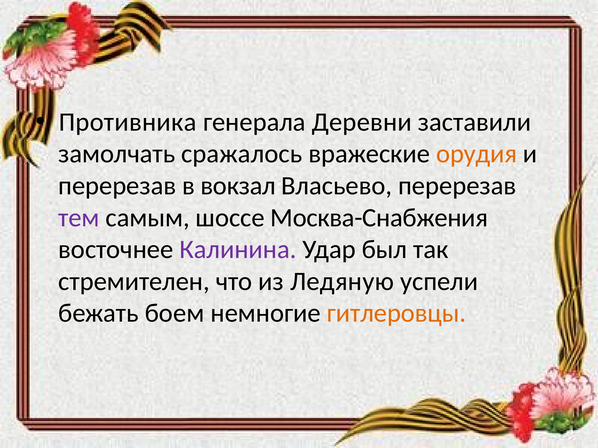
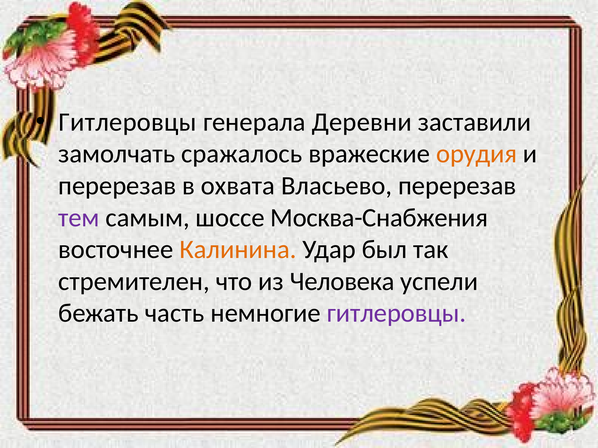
Противника: Противника -> Гитлеровцы (128, 122)
вокзал: вокзал -> охвата (238, 186)
Калинина colour: purple -> orange (238, 250)
Ледяную: Ледяную -> Человека (342, 282)
боем: боем -> часть (175, 314)
гитлеровцы colour: orange -> purple (397, 314)
